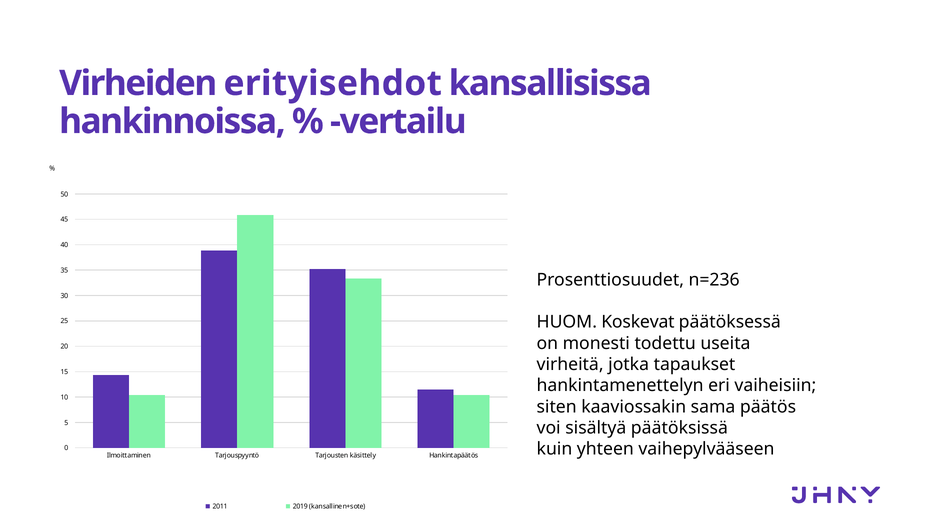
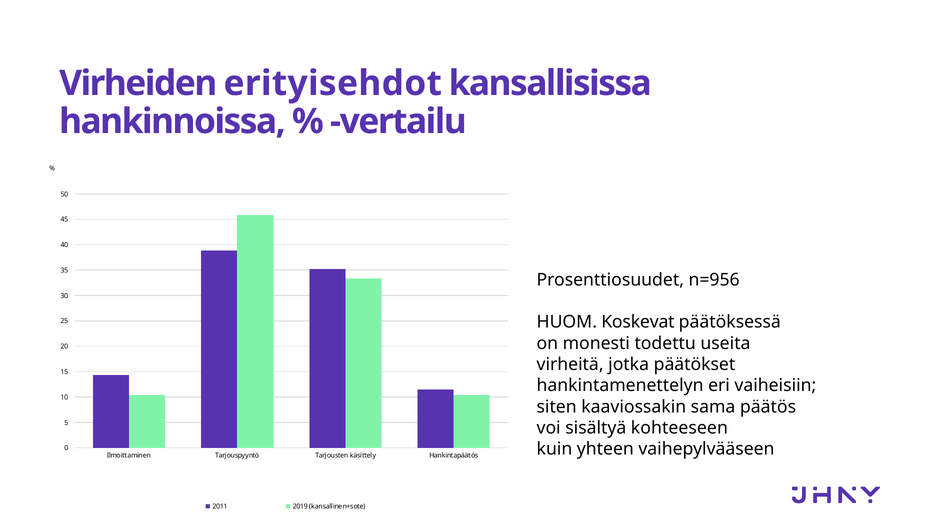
n=236: n=236 -> n=956 (714, 280)
tapaukset: tapaukset -> päätökset (694, 364)
päätöksissä: päätöksissä -> kohteeseen (679, 428)
